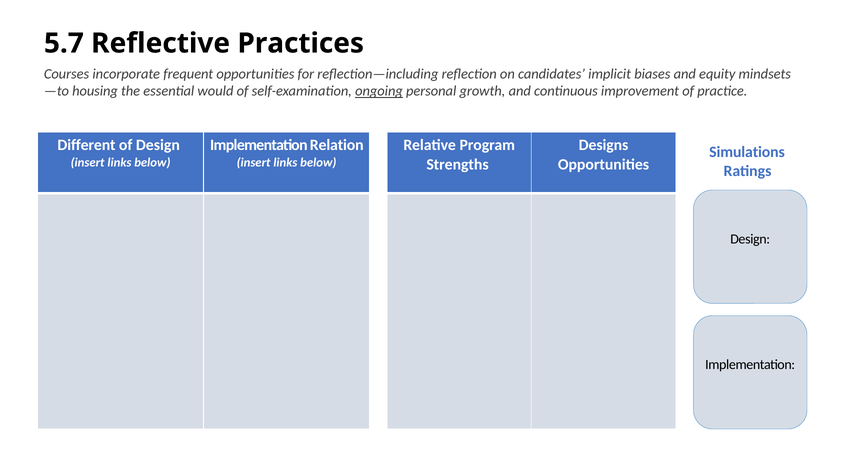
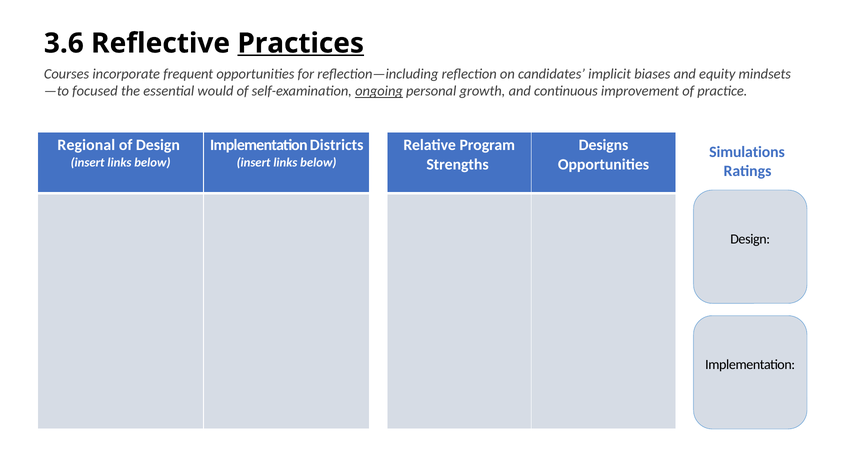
5.7: 5.7 -> 3.6 (64, 43)
Practices underline: none -> present (301, 43)
housing: housing -> focused (95, 91)
Different: Different -> Regional (86, 145)
Relation: Relation -> Districts (337, 145)
